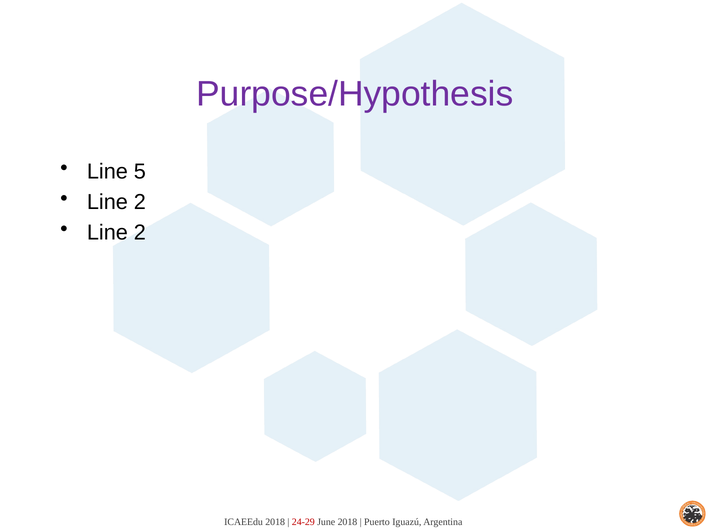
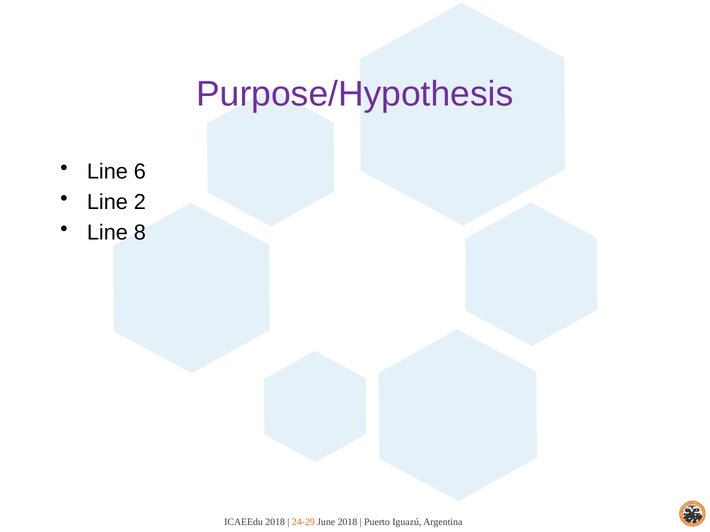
5: 5 -> 6 (140, 172)
2: 2 -> 8 (140, 233)
24-29 colour: red -> orange (303, 522)
